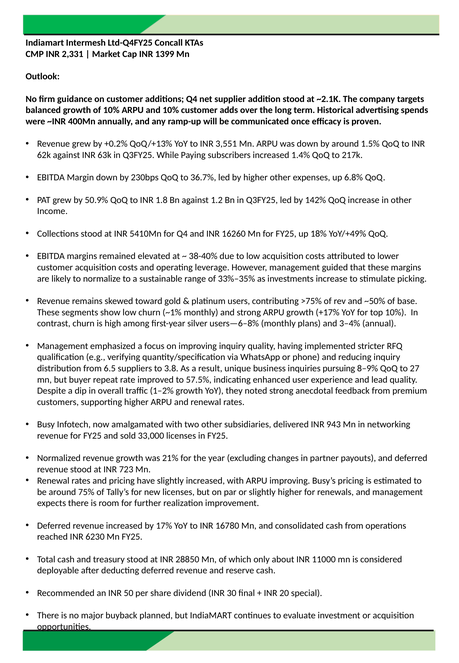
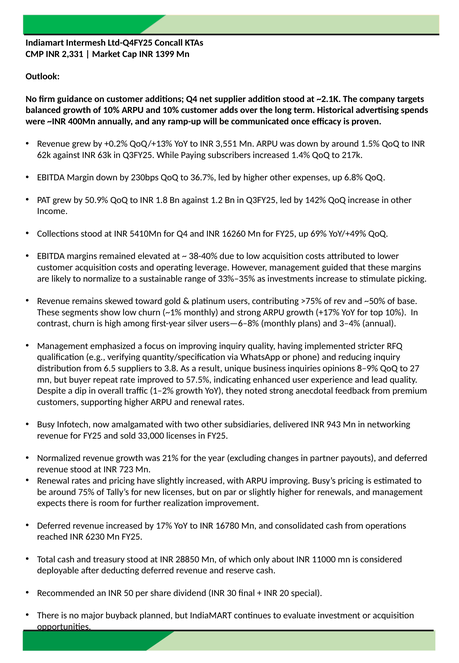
18%: 18% -> 69% (319, 234)
pursuing: pursuing -> opinions (339, 368)
